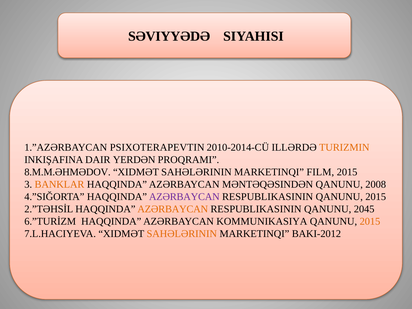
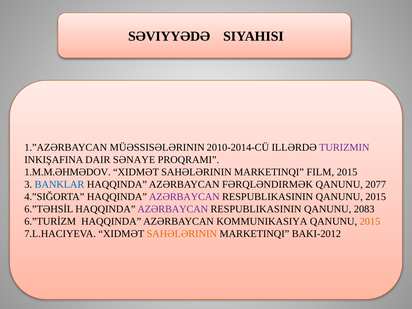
PSIXОTЕRAPЕVTIN: PSIXОTЕRAPЕVTIN -> MÜƏSSISƏLƏRININ (157, 147)
TURIZMIN colour: orange -> purple (344, 147)
YЕRDƏN: YЕRDƏN -> SƏNАYЕ (134, 160)
8.M.M.ƏHMƏDOV: 8.M.M.ƏHMƏDOV -> 1.M.M.ƏHMƏDOV (68, 172)
BANKLAR colour: orange -> blue (60, 184)
MƏNTƏQƏSINDƏN: MƏNTƏQƏSINDƏN -> FƏRQLƏNDIRMƏK (268, 184)
2008: 2008 -> 2077 (376, 184)
2.”TƏHSİL: 2.”TƏHSİL -> 6.”TƏHSİL (49, 209)
AZƏRBAYCAN colour: orange -> purple (173, 209)
2045: 2045 -> 2083 (364, 209)
